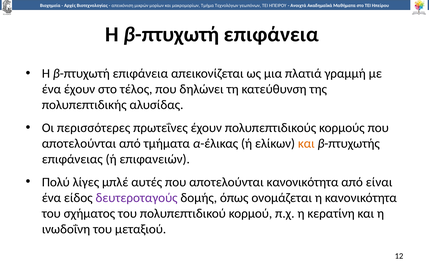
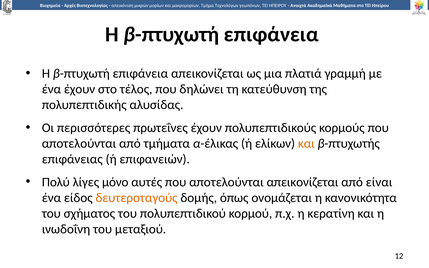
μπλέ: μπλέ -> μόνο (115, 182)
αποτελούνται κανονικότητα: κανονικότητα -> απεικονίζεται (303, 182)
δευτεροταγούς colour: purple -> orange (137, 198)
